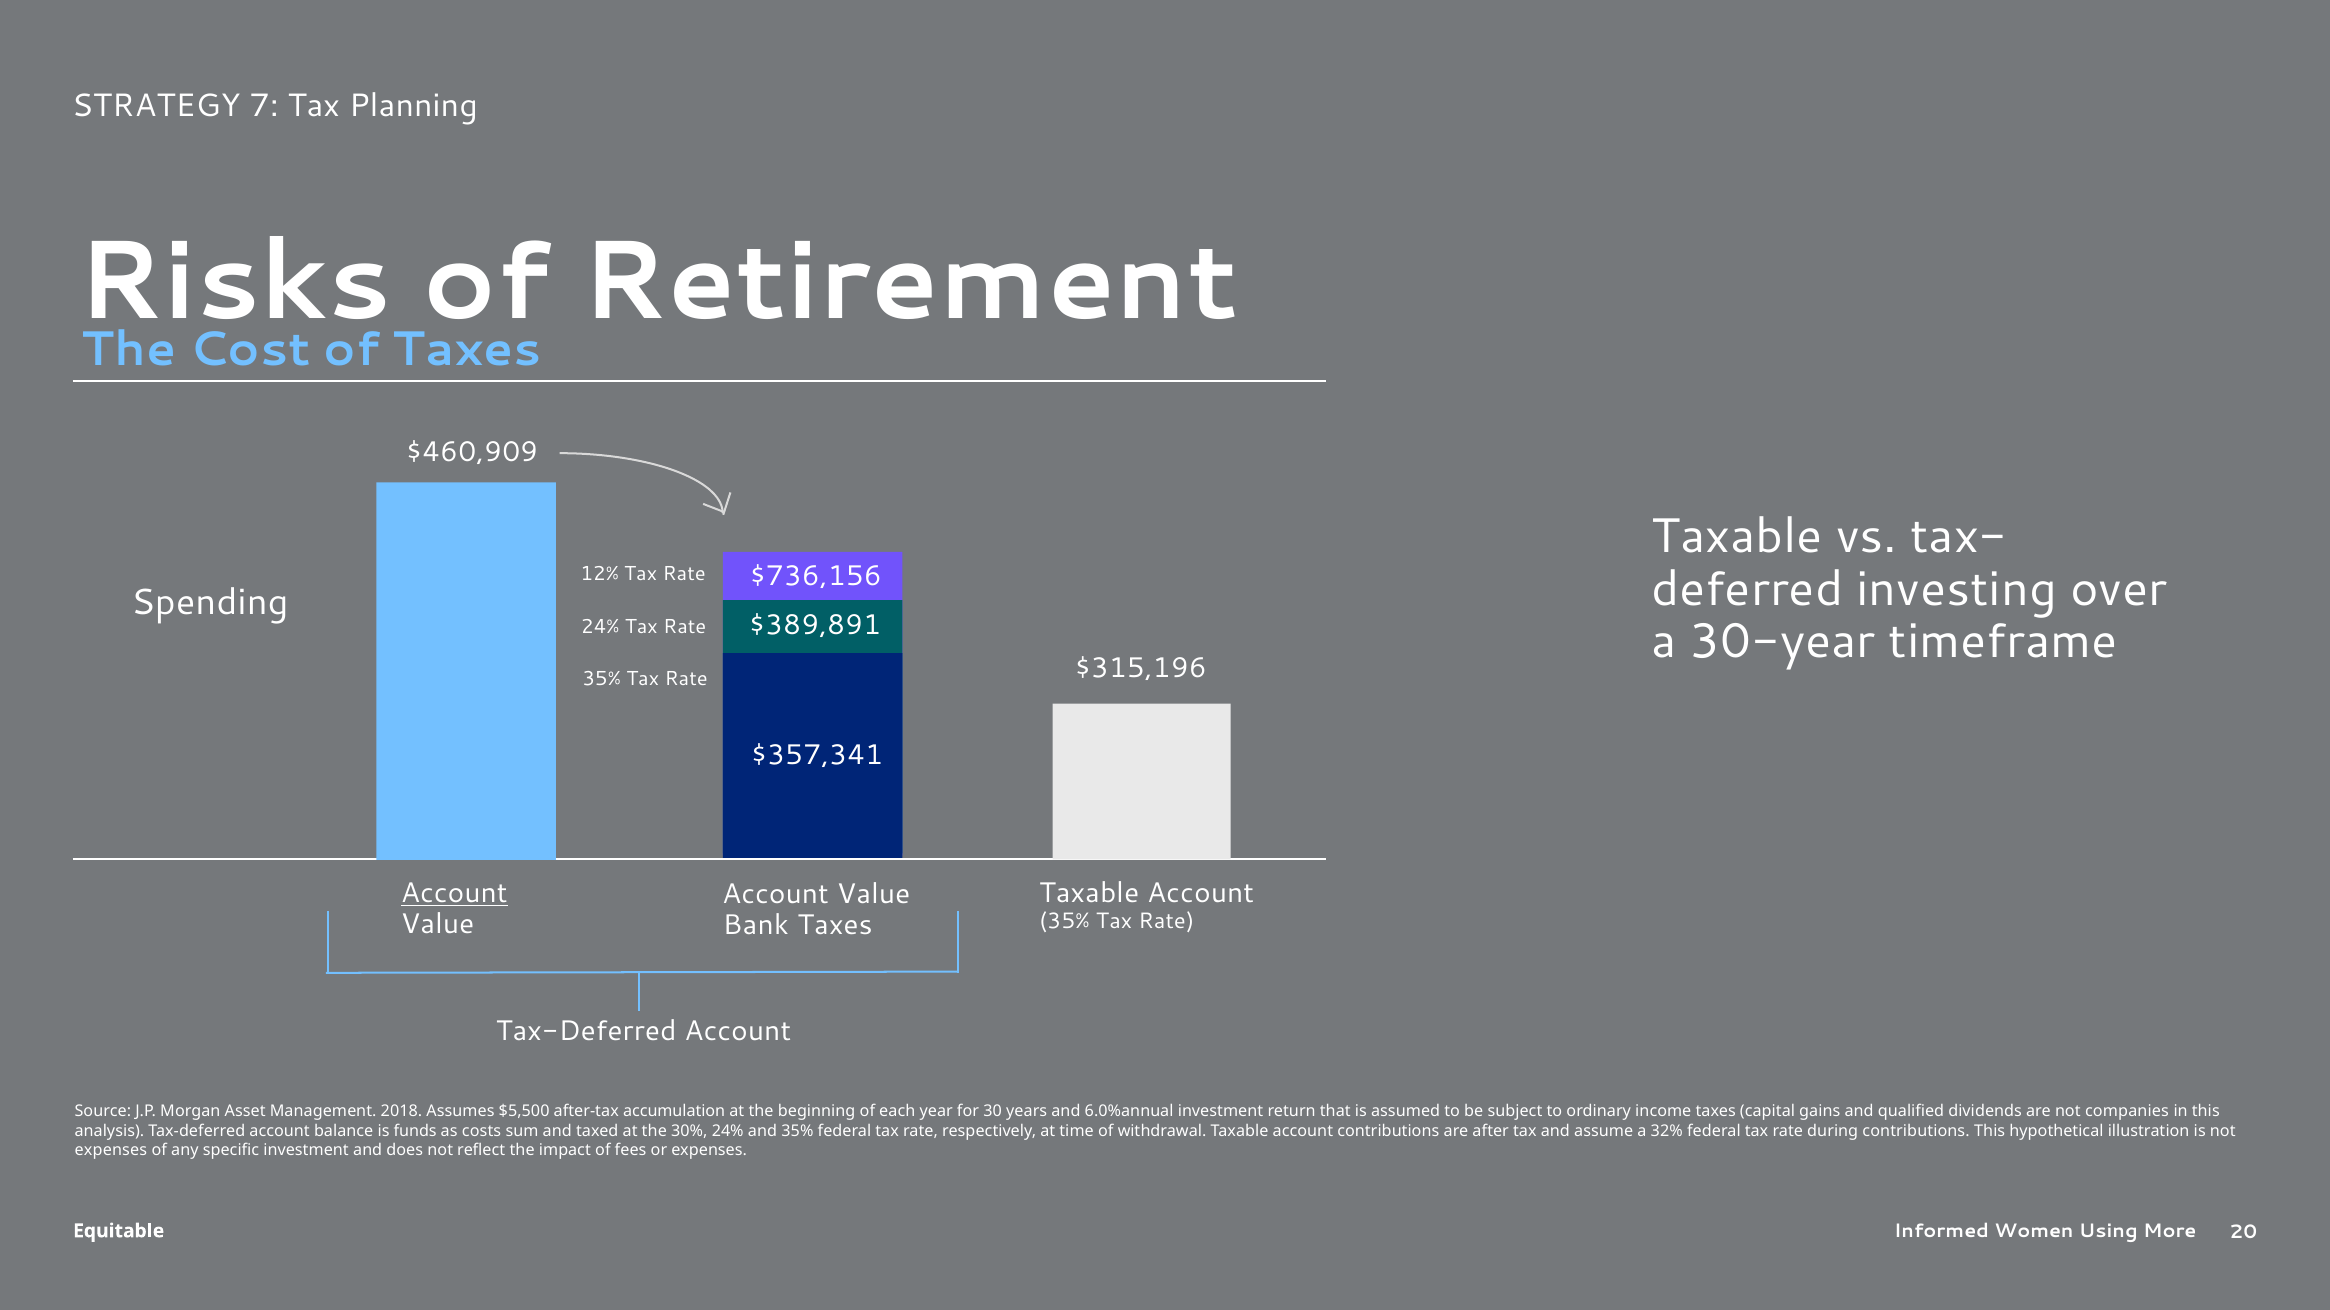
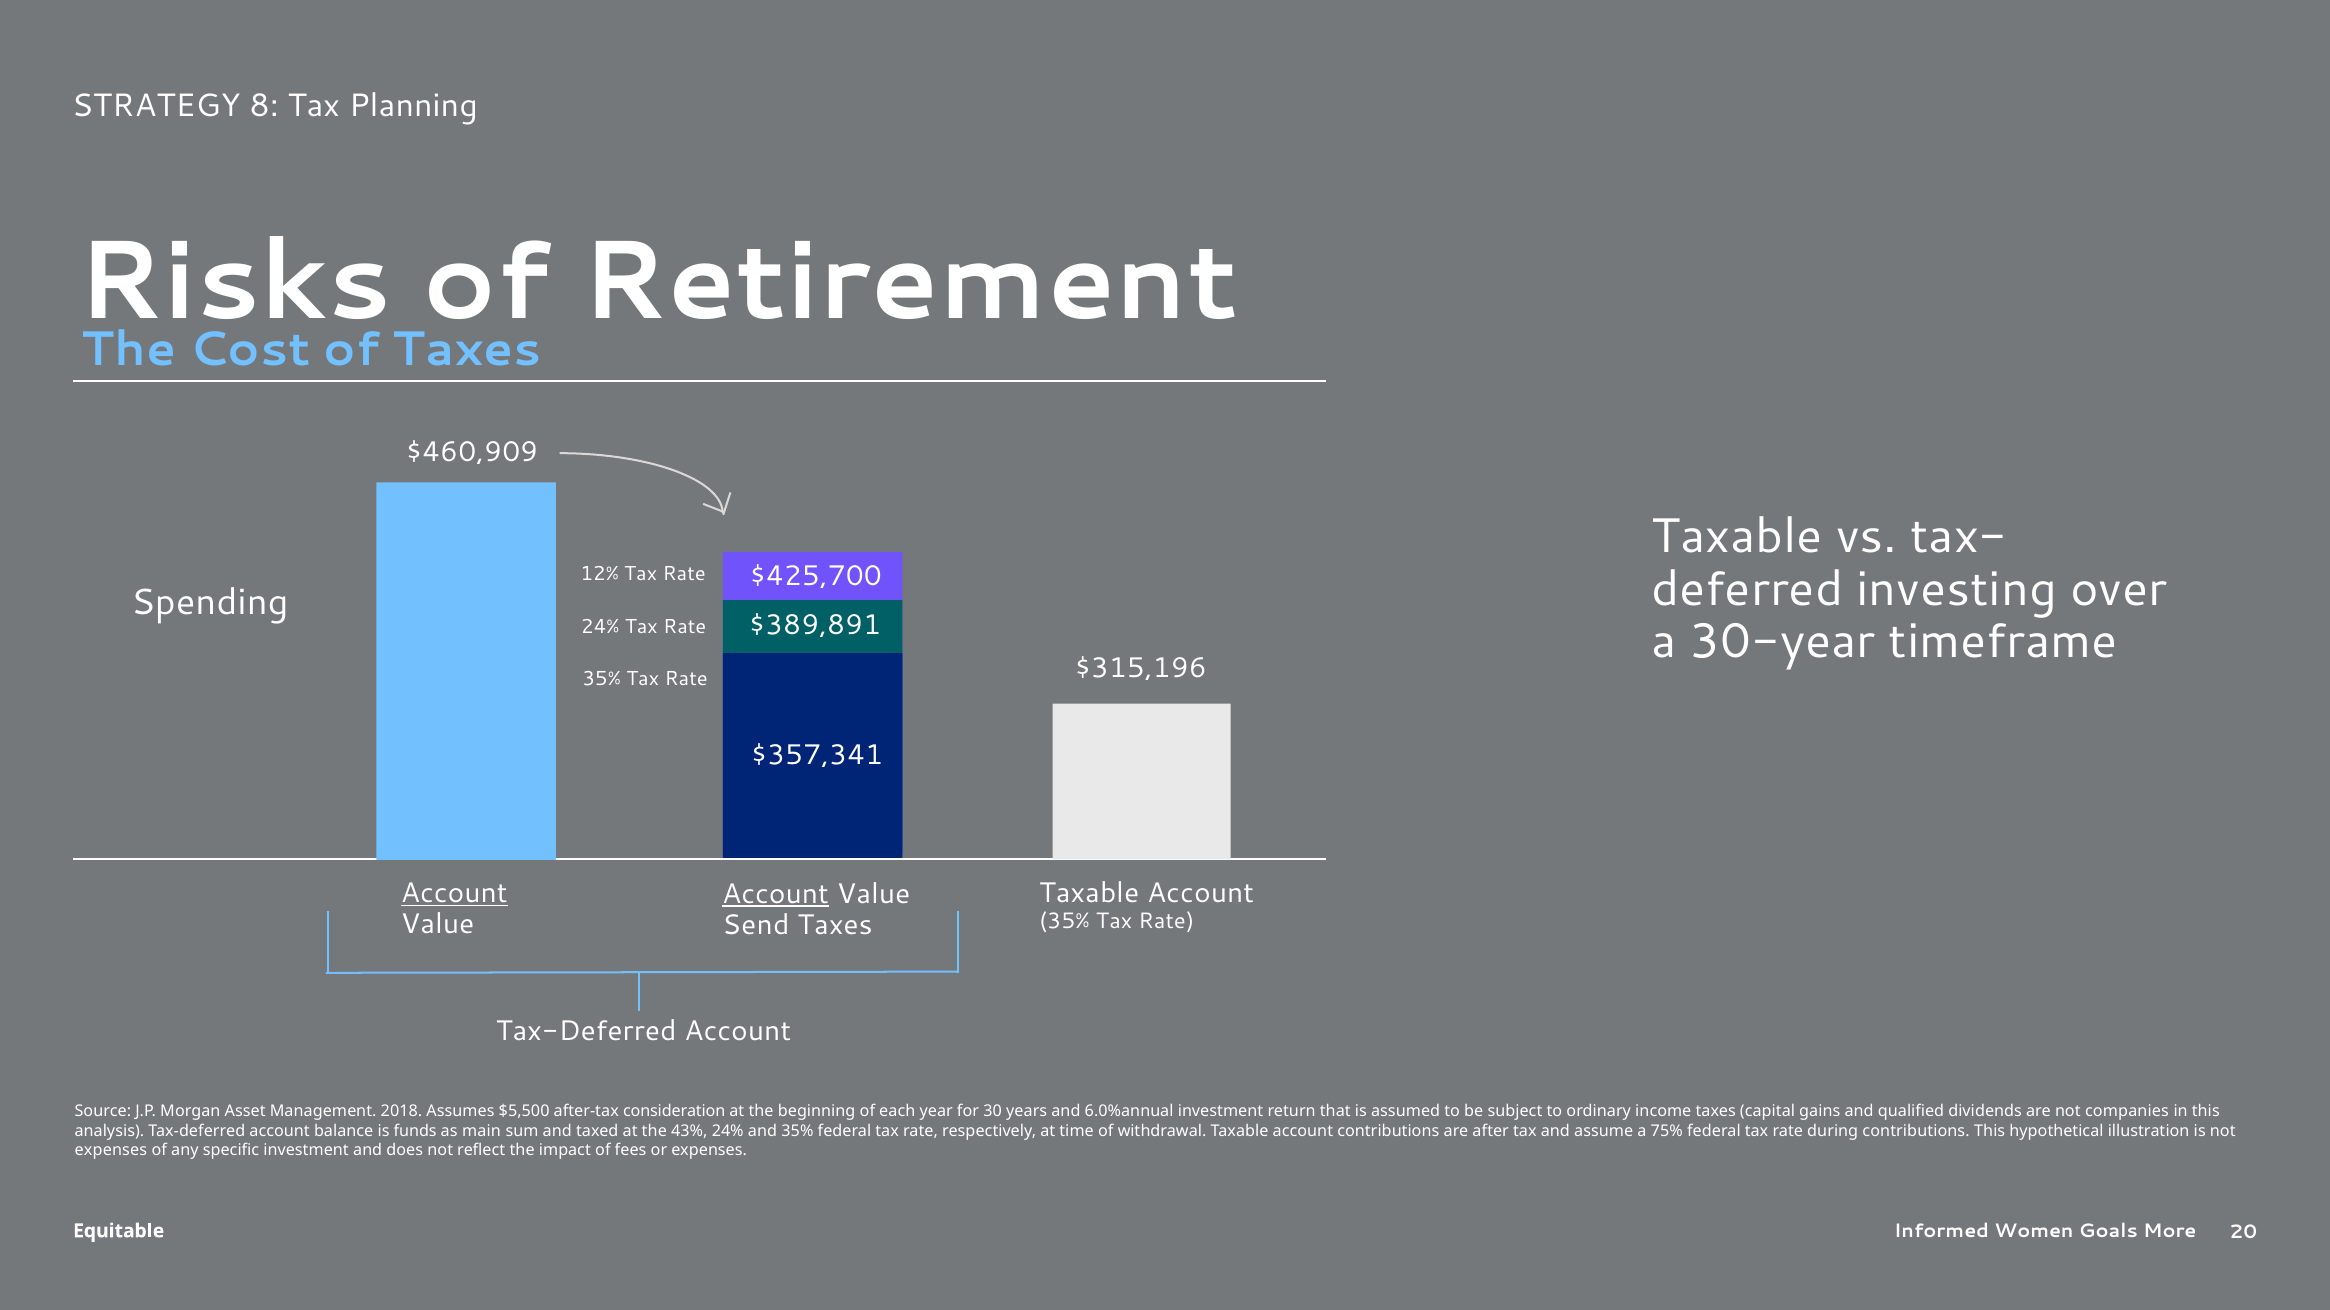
7: 7 -> 8 (264, 106)
$736,156: $736,156 -> $425,700 (816, 576)
Account underline: none -> present (776, 895)
Bank: Bank -> Send (756, 925)
accumulation: accumulation -> consideration (674, 1112)
costs: costs -> main (482, 1131)
30%: 30% -> 43% (689, 1131)
32%: 32% -> 75% (1667, 1131)
Using: Using -> Goals (2108, 1232)
